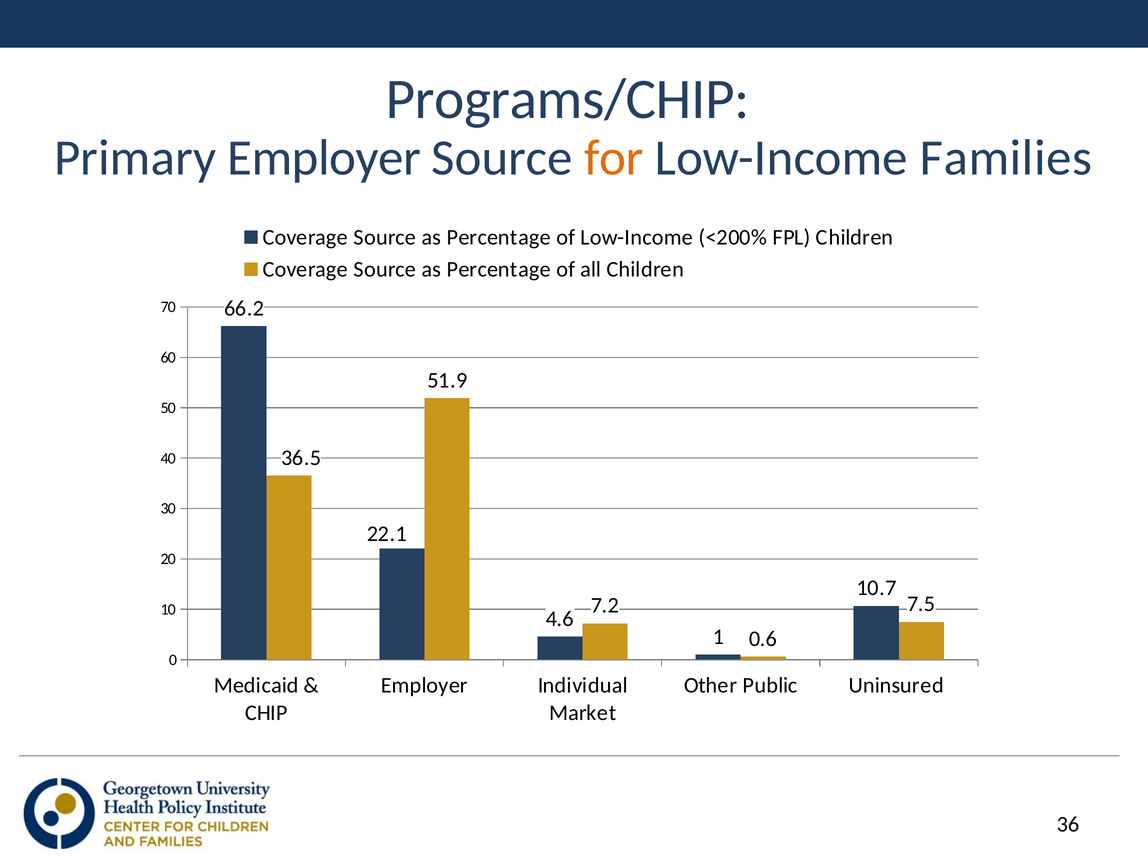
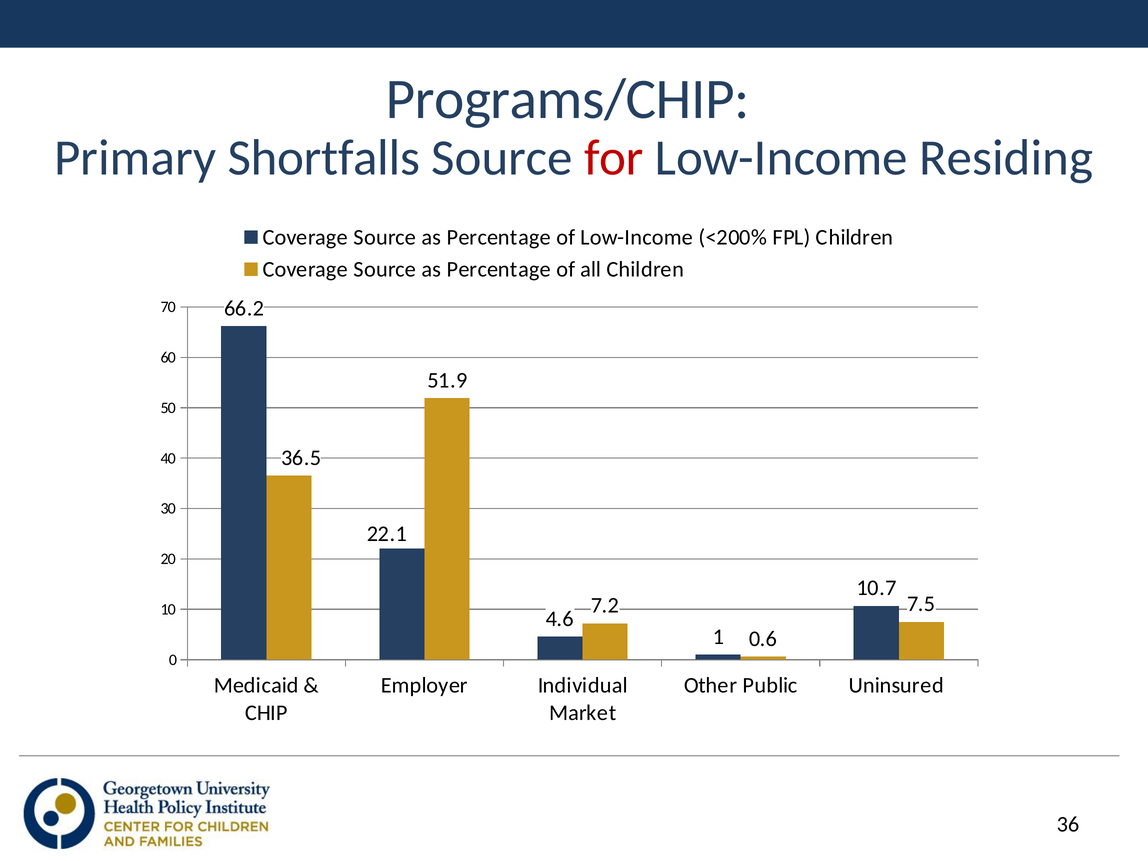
Primary Employer: Employer -> Shortfalls (324, 158)
for colour: orange -> red (614, 158)
Families: Families -> Residing (1006, 158)
